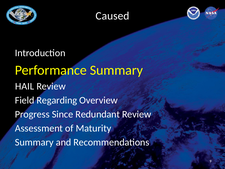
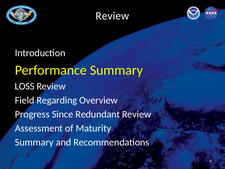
Caused: Caused -> Review (112, 16)
HAIL: HAIL -> LOSS (25, 86)
